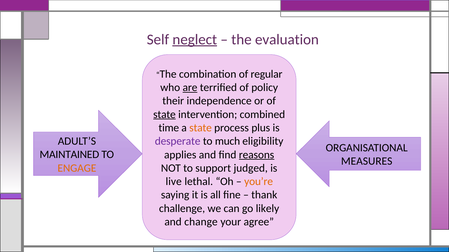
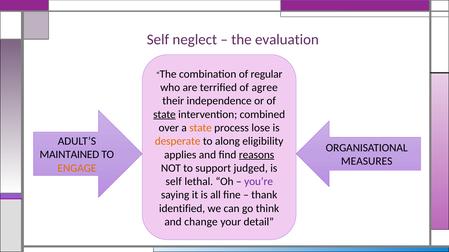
neglect underline: present -> none (195, 40)
are underline: present -> none (190, 88)
policy: policy -> agree (265, 88)
time: time -> over (169, 128)
plus: plus -> lose (261, 128)
desperate colour: purple -> orange (178, 142)
much: much -> along (227, 142)
live: live -> self (174, 182)
you’re colour: orange -> purple (259, 182)
challenge: challenge -> identified (182, 209)
likely: likely -> think (267, 209)
agree: agree -> detail (259, 222)
